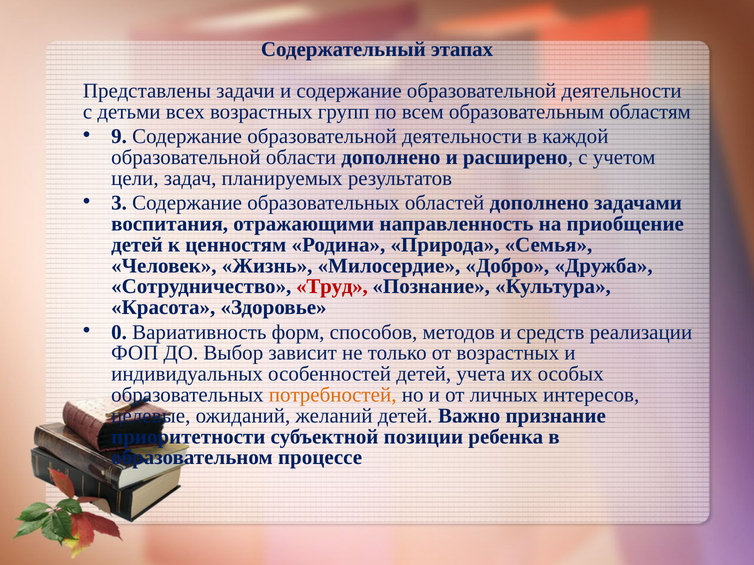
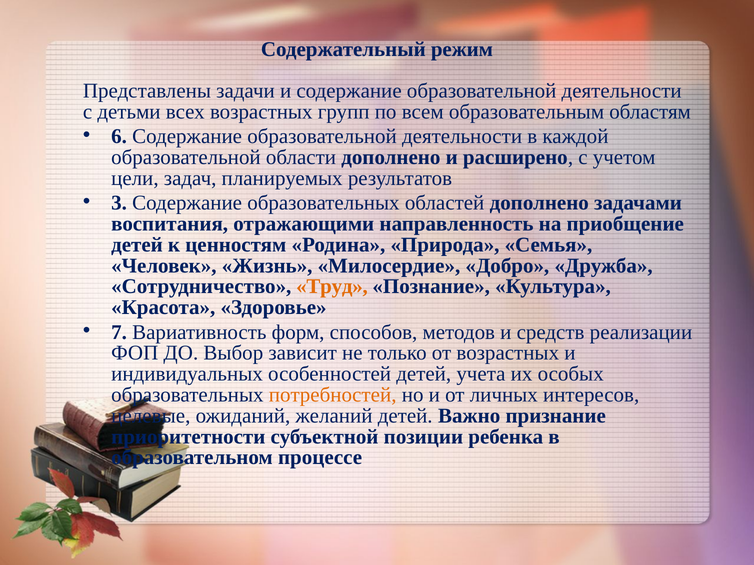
этапах: этапах -> режим (462, 49)
9: 9 -> 6 (119, 137)
Труд colour: red -> orange (332, 287)
0: 0 -> 7 (119, 332)
